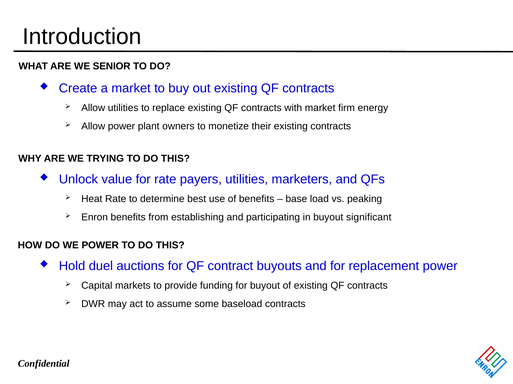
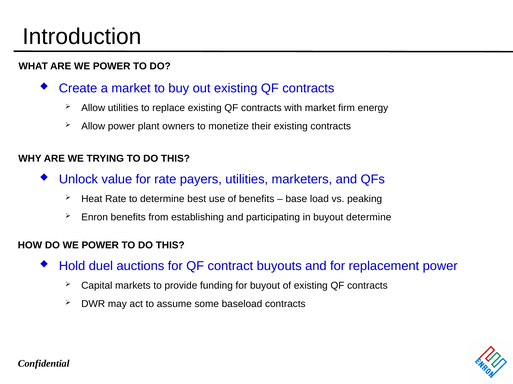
ARE WE SENIOR: SENIOR -> POWER (112, 66)
buyout significant: significant -> determine (369, 218)
